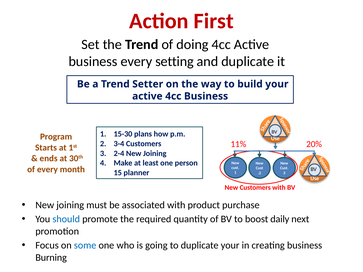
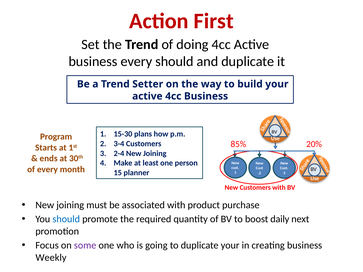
every setting: setting -> should (174, 61)
11%: 11% -> 85% (238, 144)
some colour: blue -> purple (85, 246)
Burning: Burning -> Weekly (51, 258)
